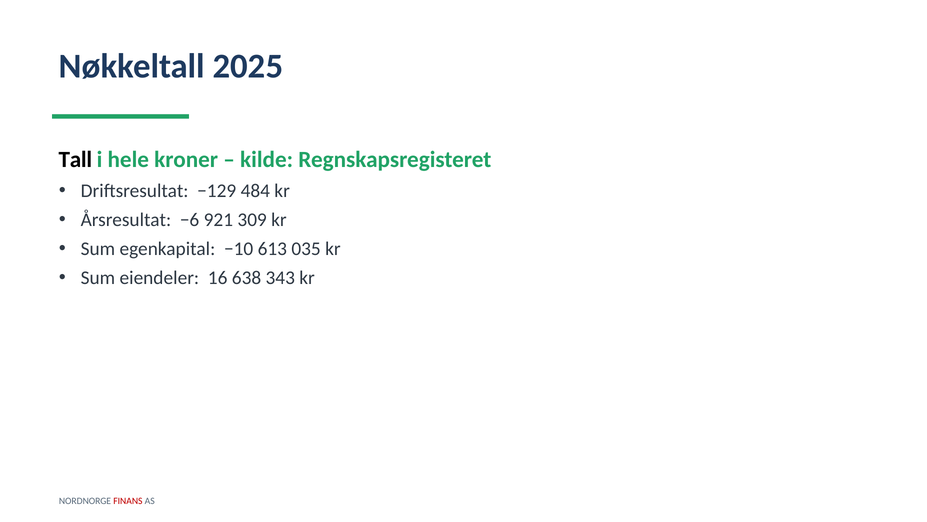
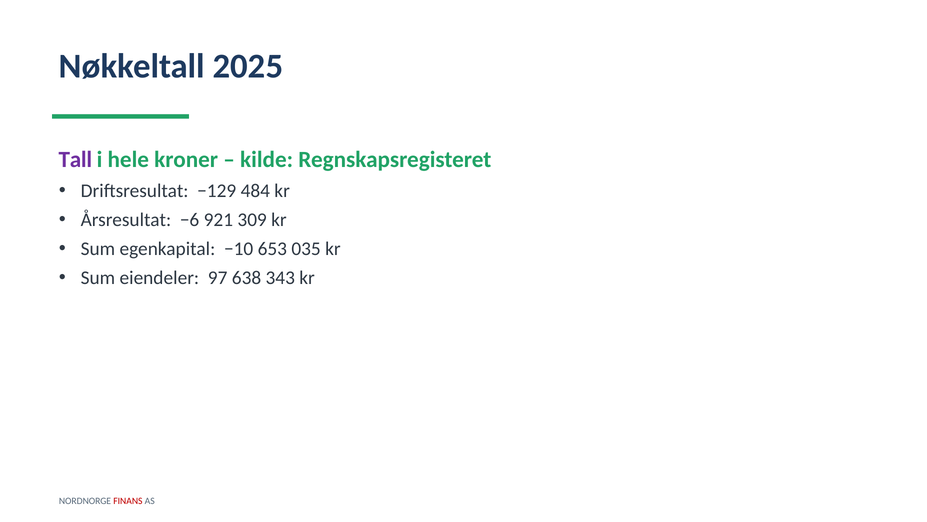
Tall colour: black -> purple (75, 160)
613: 613 -> 653 (272, 249)
16: 16 -> 97 (218, 278)
